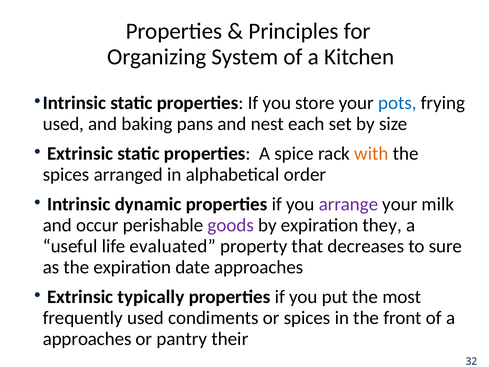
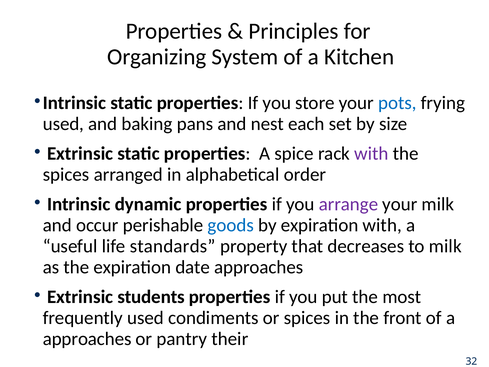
with colour: orange -> purple (371, 153)
goods colour: purple -> blue (231, 225)
expiration they: they -> with (382, 225)
evaluated: evaluated -> standards (173, 246)
to sure: sure -> milk (445, 246)
typically: typically -> students (151, 297)
